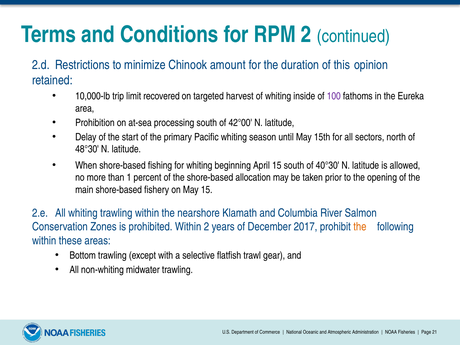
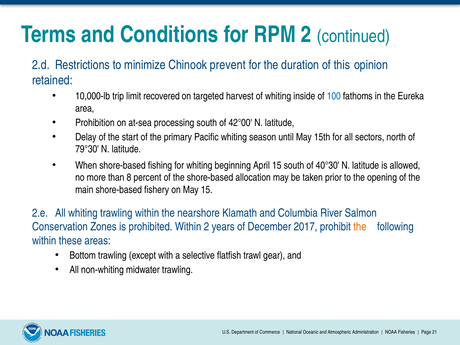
amount: amount -> prevent (228, 65)
100 colour: purple -> blue (334, 96)
48°30: 48°30 -> 79°30 (87, 149)
1: 1 -> 8 (129, 178)
